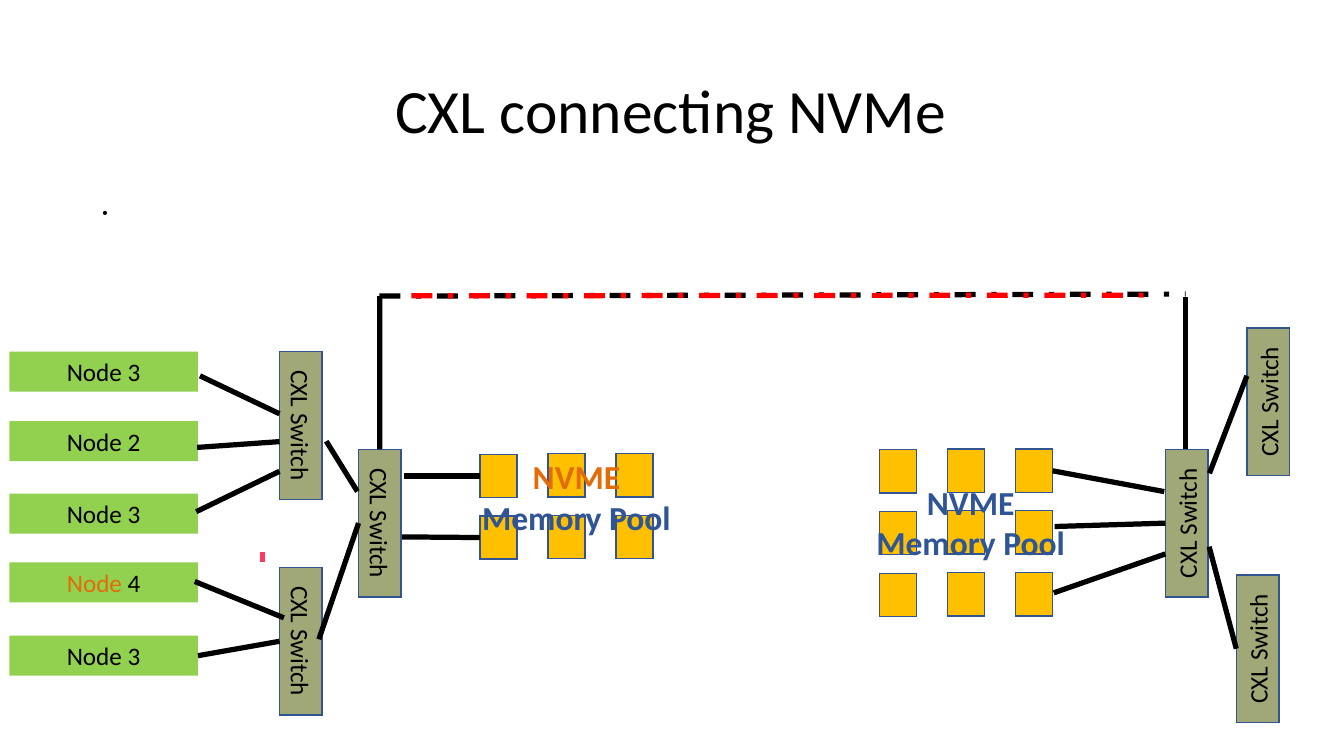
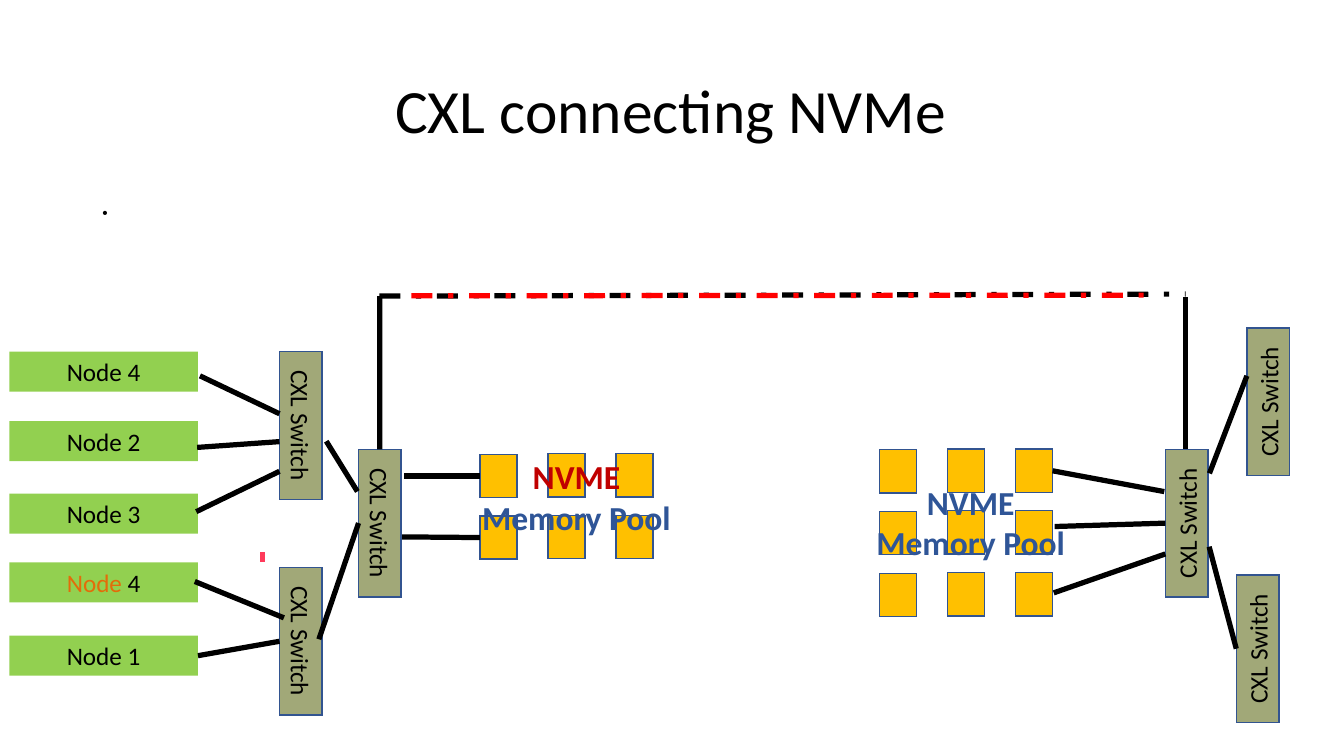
3: 3 -> 4 (134, 373)
NVME colour: orange -> red (576, 479)
3: 3 -> 1 (134, 657)
